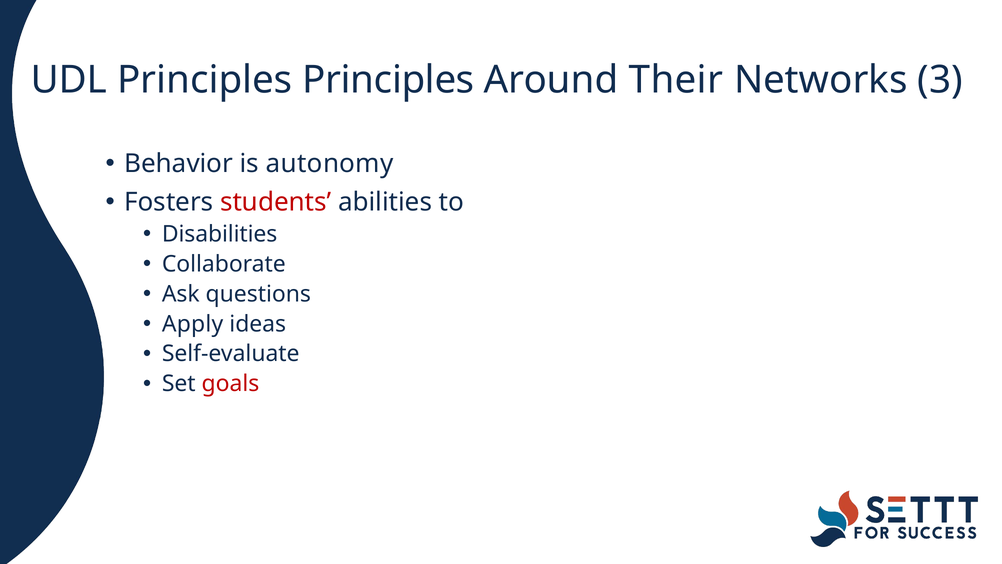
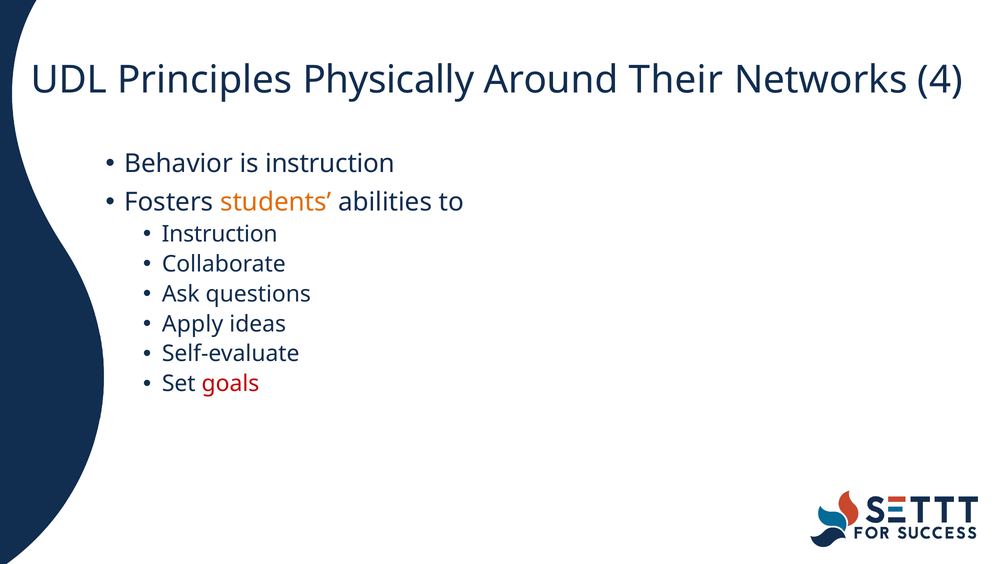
Principles Principles: Principles -> Physically (388, 80)
3: 3 -> 4 (940, 80)
is autonomy: autonomy -> instruction (330, 164)
students colour: red -> orange (276, 202)
Disabilities: Disabilities -> Instruction (220, 234)
